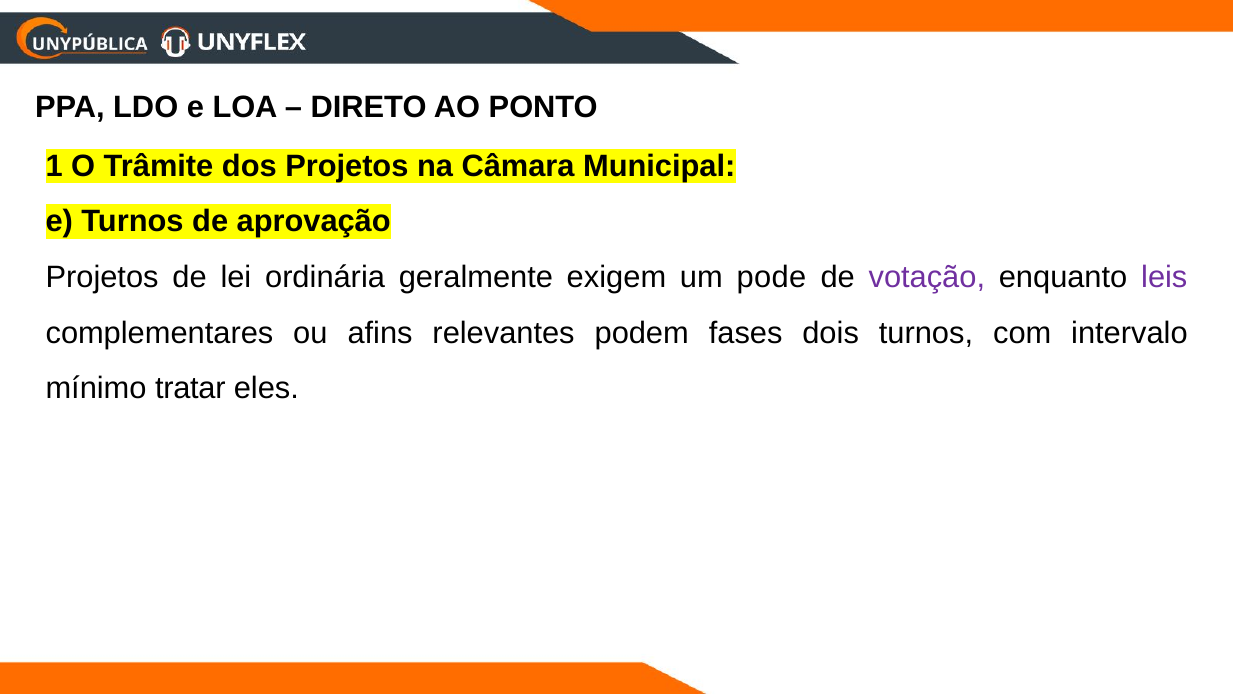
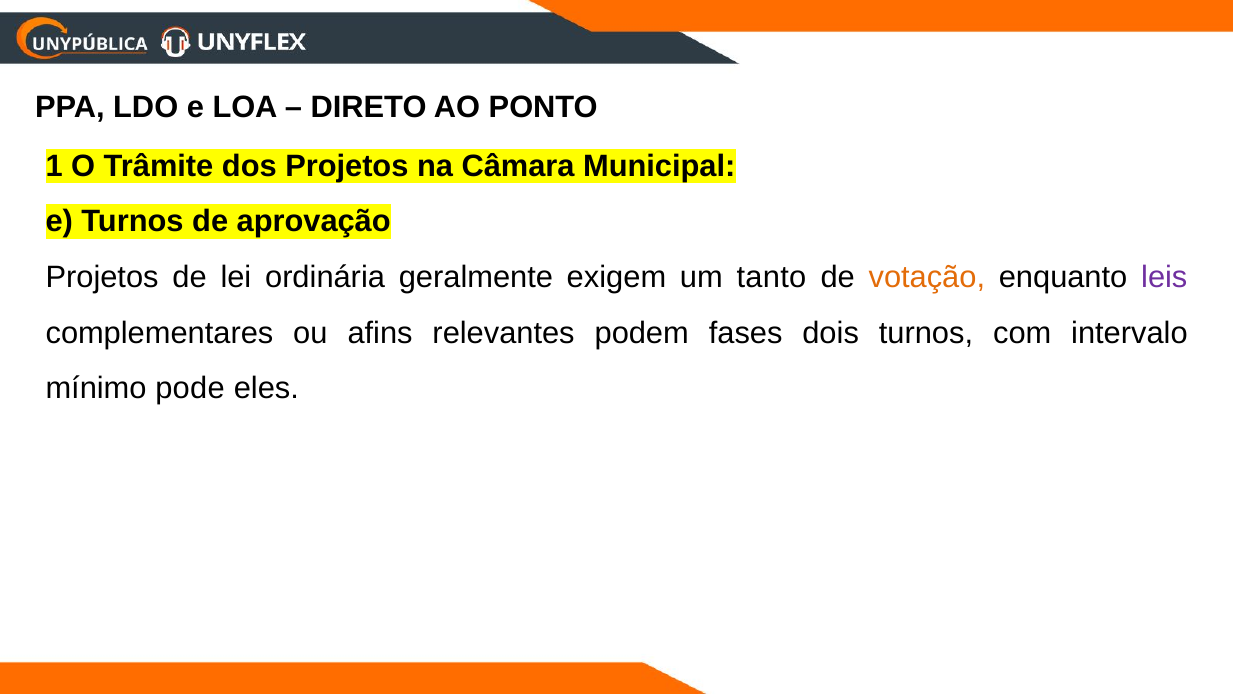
pode: pode -> tanto (771, 277)
votação colour: purple -> orange (927, 277)
tratar: tratar -> pode (190, 388)
